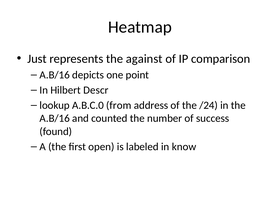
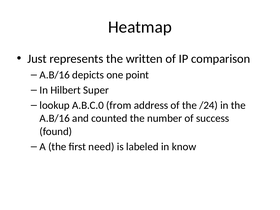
against: against -> written (144, 59)
Descr: Descr -> Super (96, 90)
open: open -> need (101, 147)
